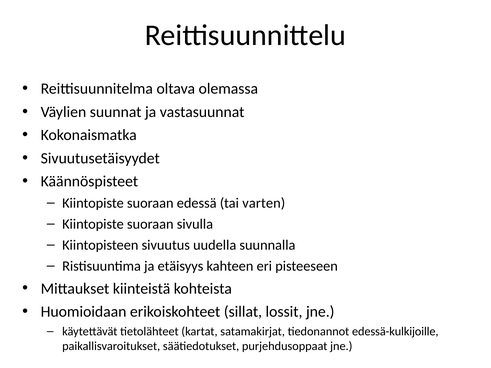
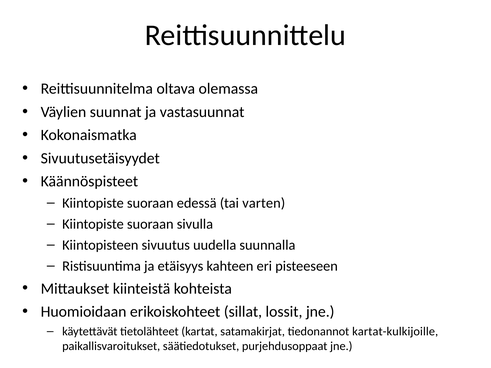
edessä-kulkijoille: edessä-kulkijoille -> kartat-kulkijoille (395, 332)
